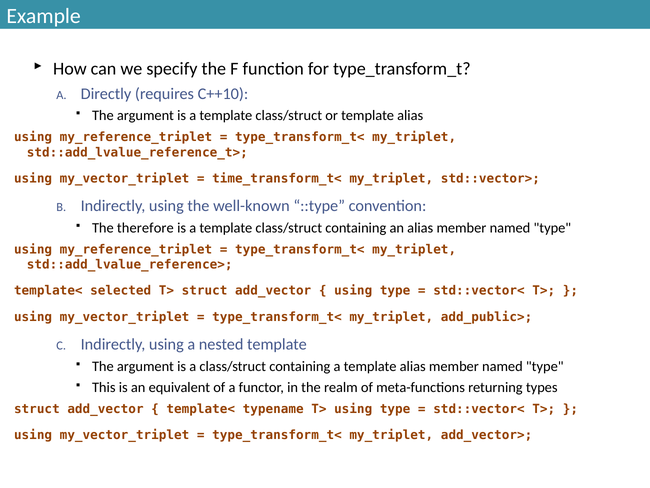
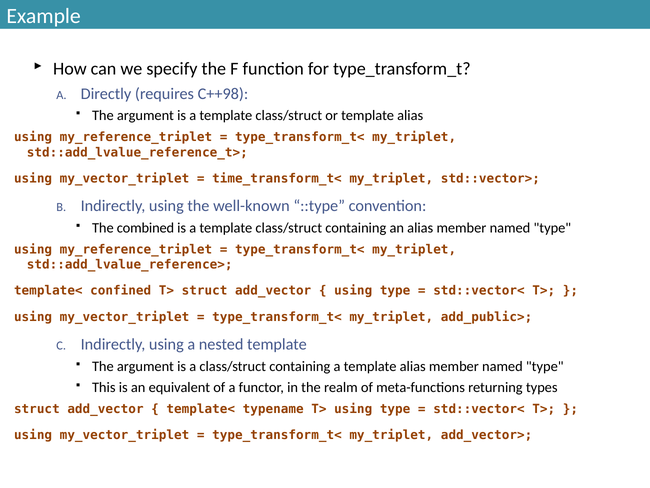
C++10: C++10 -> C++98 (223, 94)
therefore: therefore -> combined (145, 228)
selected: selected -> confined (121, 291)
